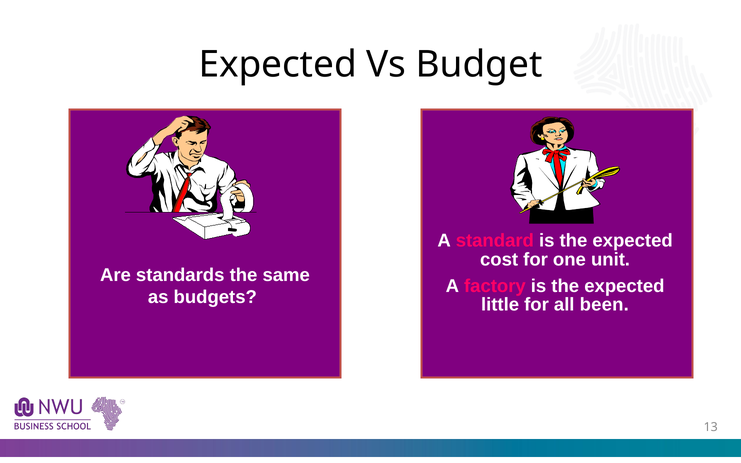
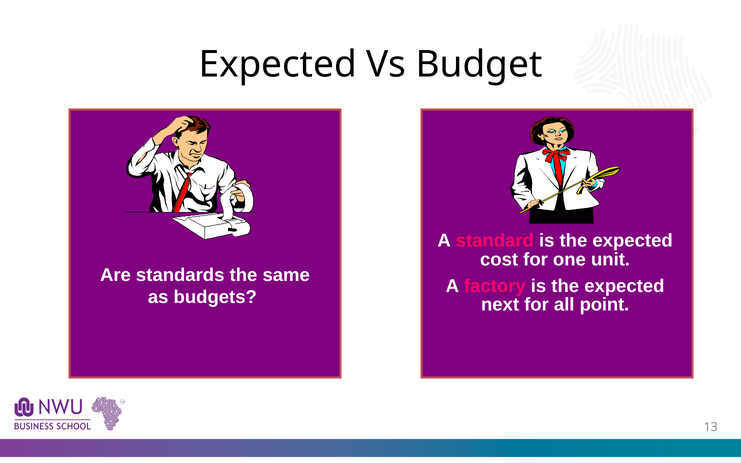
little: little -> next (500, 305)
been: been -> point (604, 305)
